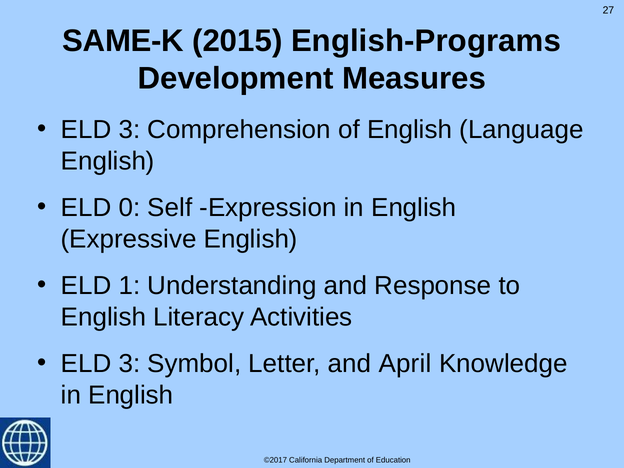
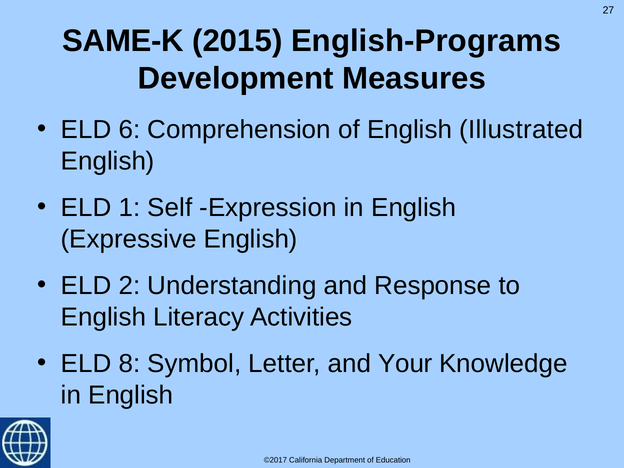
3: 3 -> 6 (129, 130)
Language: Language -> Illustrated (521, 130)
0: 0 -> 1 (129, 208)
1: 1 -> 2 (129, 286)
3: 3 -> 8 (129, 364)
April: April -> Your (405, 364)
